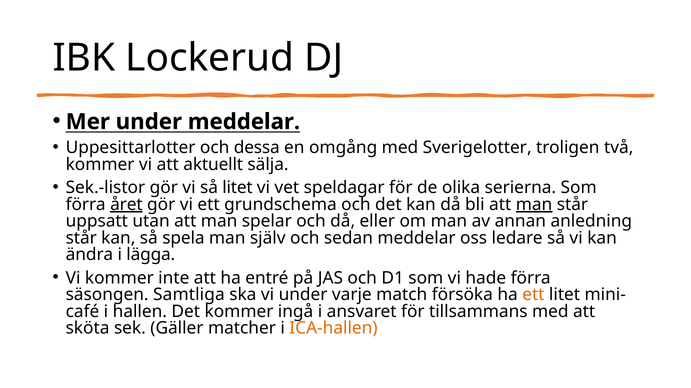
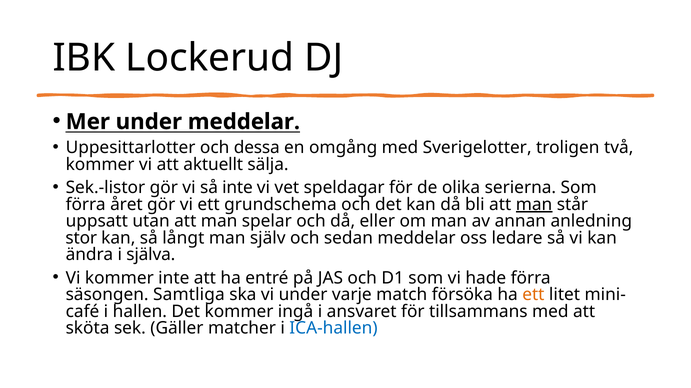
så litet: litet -> inte (237, 188)
året underline: present -> none (126, 205)
står: står -> stor (81, 238)
spela: spela -> långt (183, 238)
lägga: lägga -> själva (151, 255)
ICA-hallen colour: orange -> blue (333, 329)
